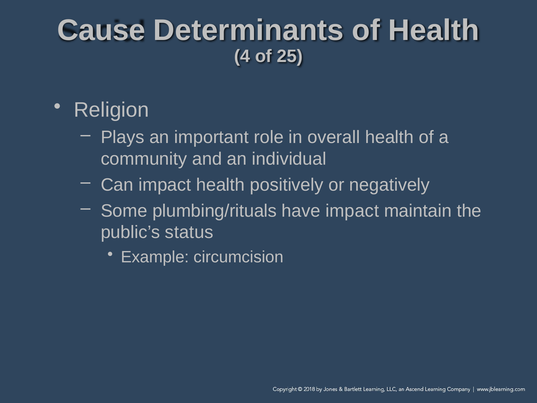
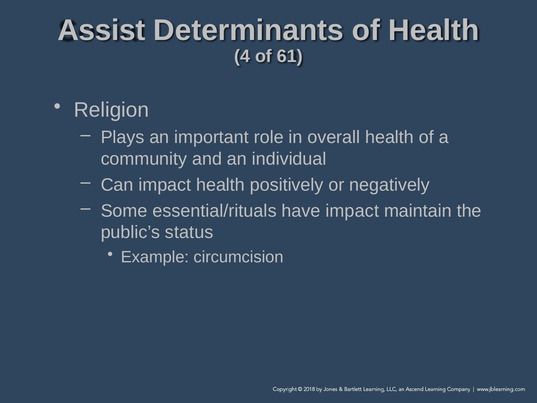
Cause: Cause -> Assist (101, 30)
25: 25 -> 61 (290, 56)
plumbing/rituals: plumbing/rituals -> essential/rituals (215, 211)
